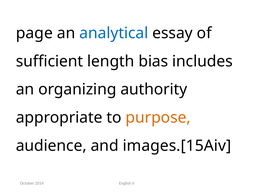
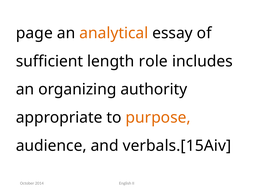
analytical colour: blue -> orange (114, 33)
bias: bias -> role (153, 61)
images.[15Aiv: images.[15Aiv -> verbals.[15Aiv (177, 145)
